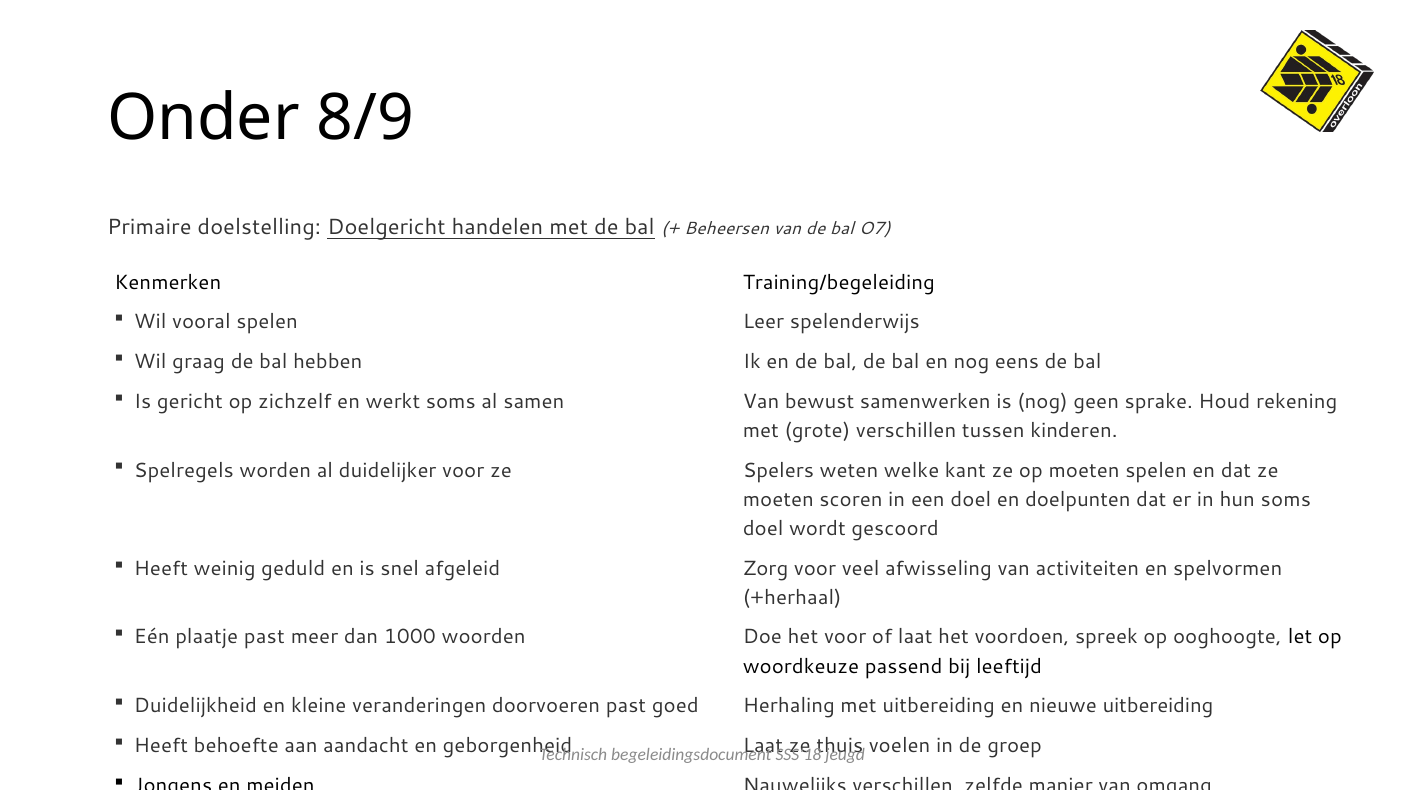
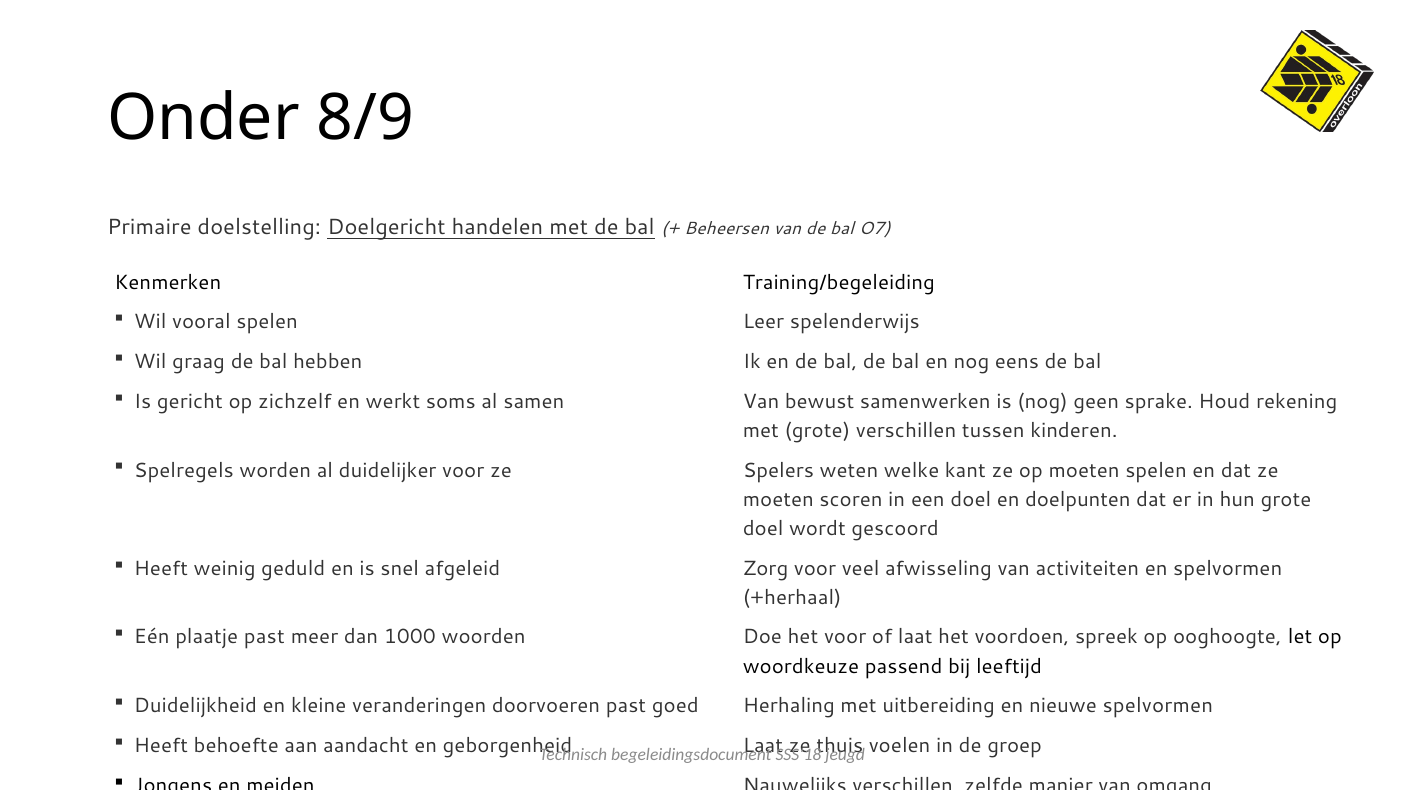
hun soms: soms -> grote (1286, 500)
nieuwe uitbereiding: uitbereiding -> spelvormen (1158, 706)
